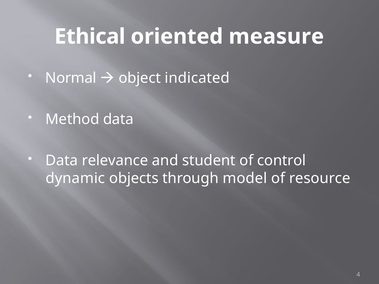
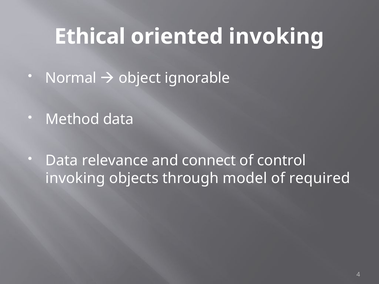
oriented measure: measure -> invoking (276, 37)
indicated: indicated -> ignorable (197, 78)
student: student -> connect (209, 161)
dynamic: dynamic -> invoking (75, 178)
resource: resource -> required (320, 178)
